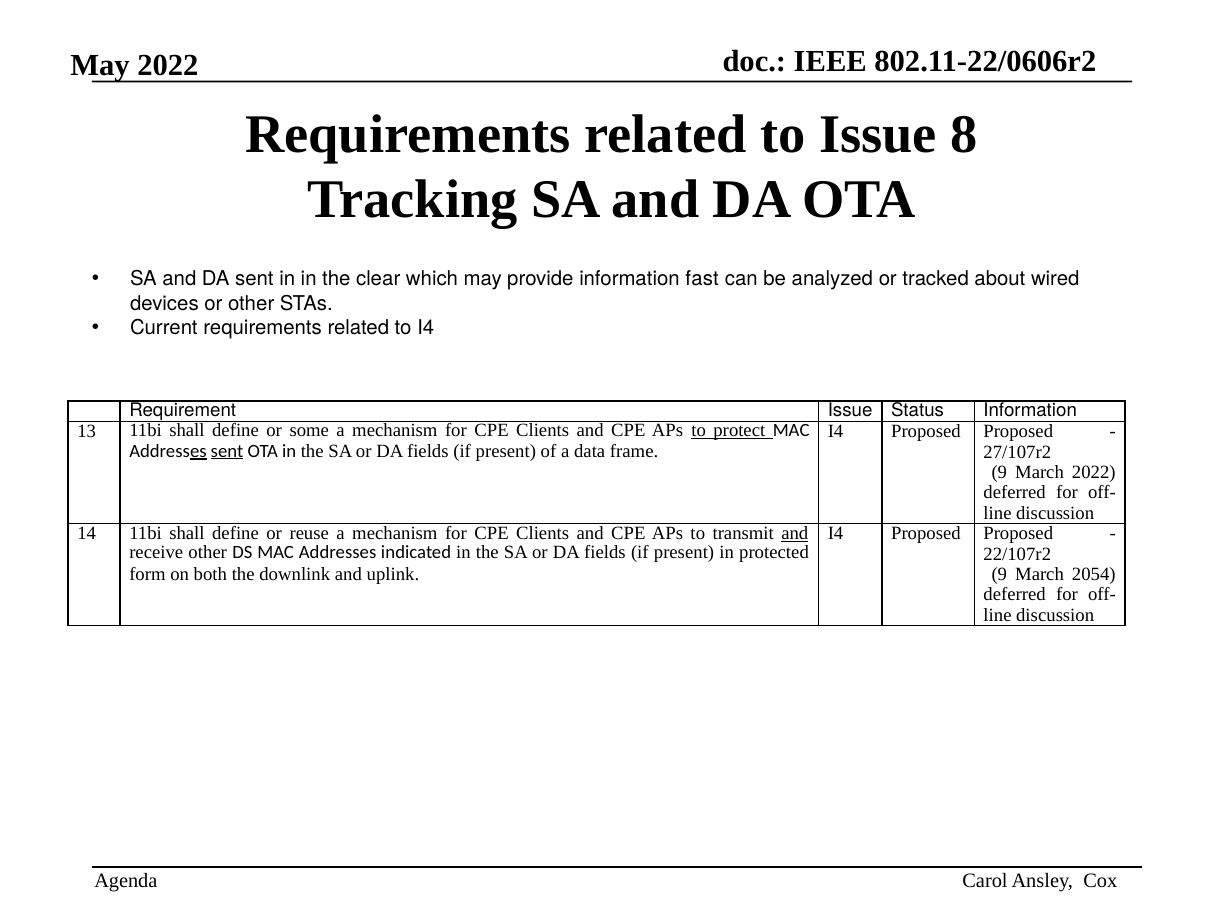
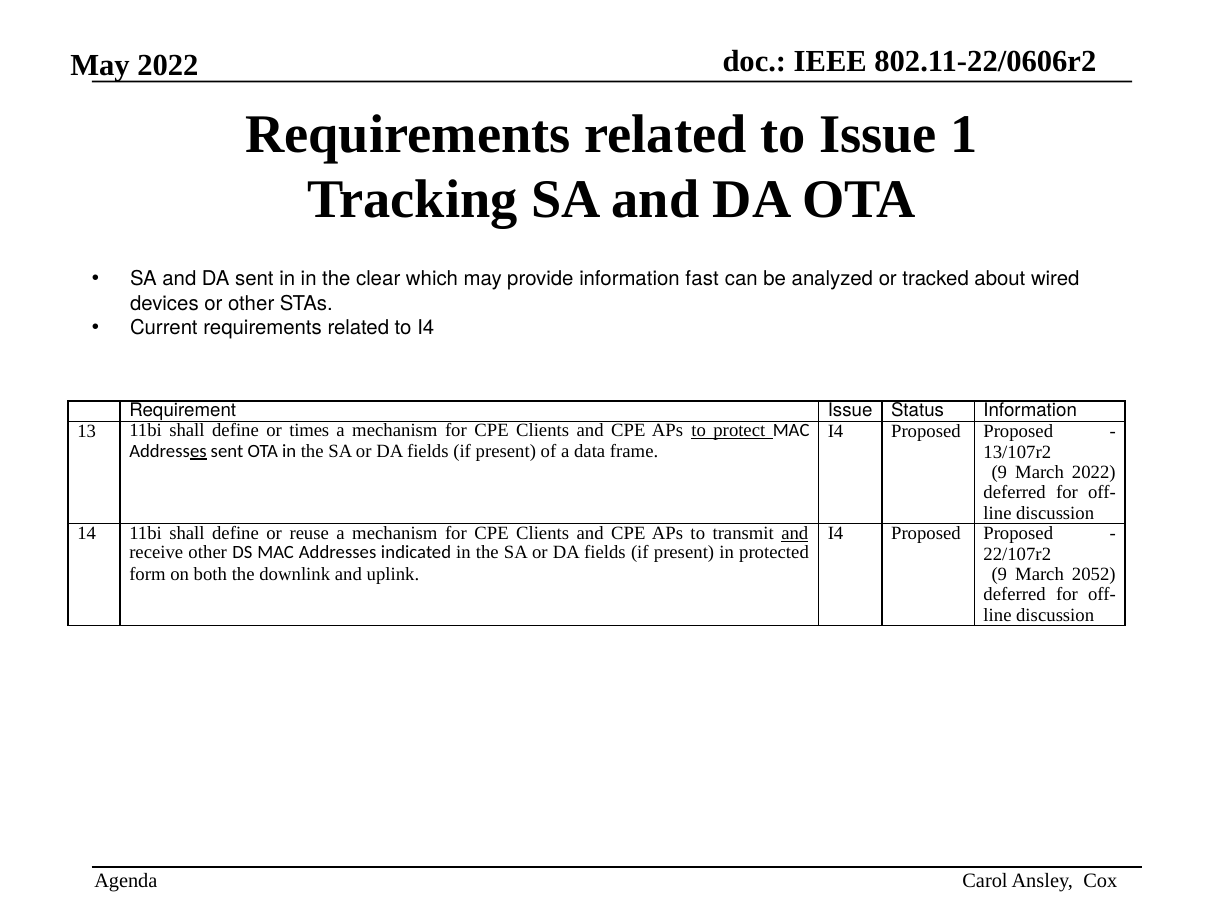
8: 8 -> 1 (964, 134)
some: some -> times (309, 430)
sent underline: present -> none (227, 451)
27/107r2: 27/107r2 -> 13/107r2 (1017, 452)
2054: 2054 -> 2052 (1094, 574)
